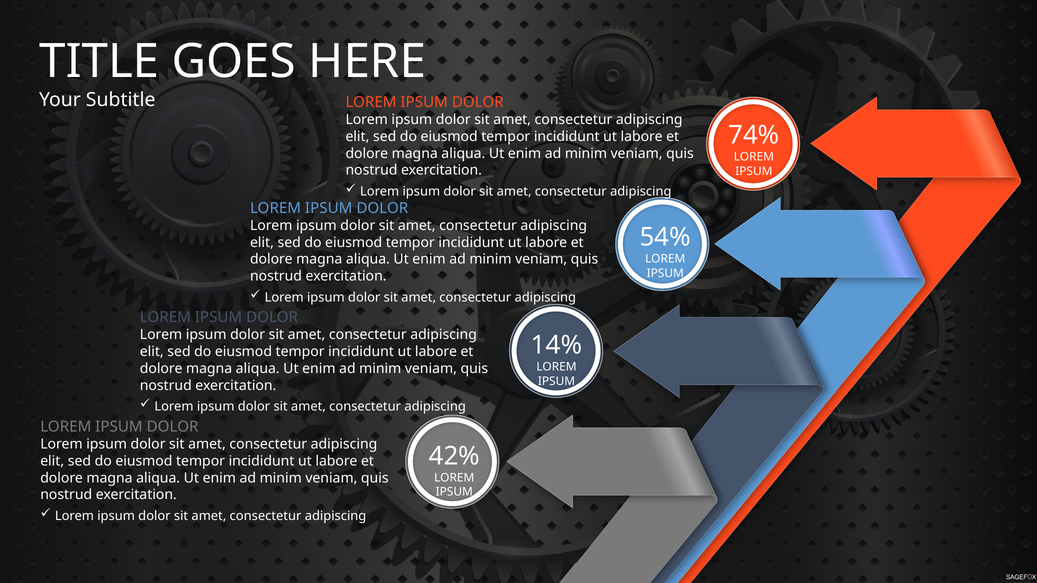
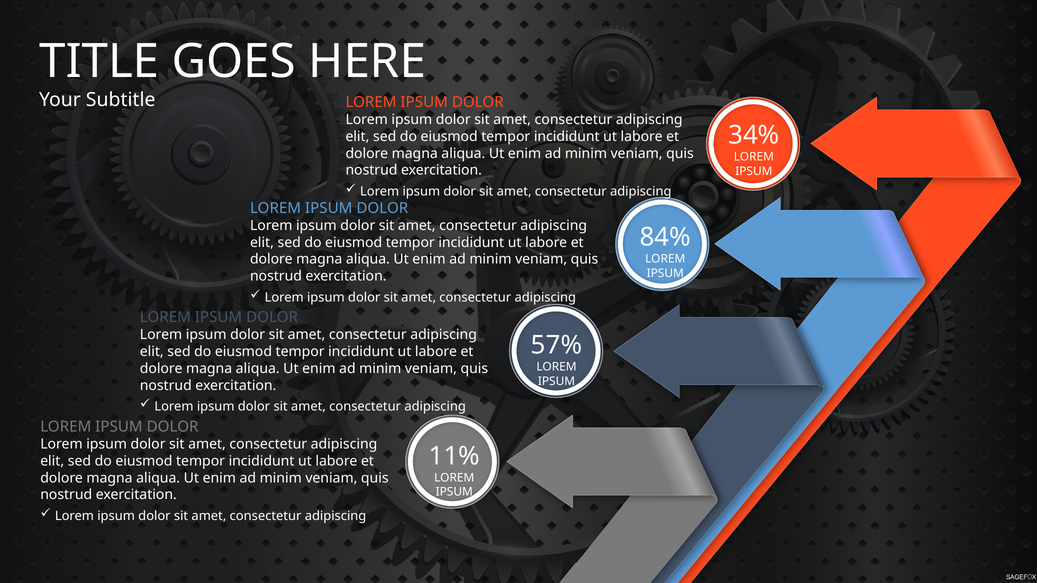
74%: 74% -> 34% (754, 135)
54%: 54% -> 84% (665, 237)
14%: 14% -> 57% (557, 345)
42%: 42% -> 11% (454, 456)
